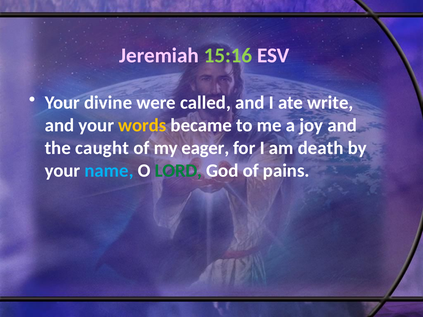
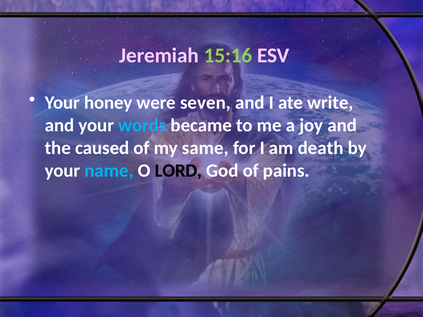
divine: divine -> honey (108, 103)
called: called -> seven (205, 103)
words colour: yellow -> light blue (142, 125)
caught: caught -> caused (102, 148)
eager: eager -> same (205, 148)
LORD colour: green -> black (178, 171)
